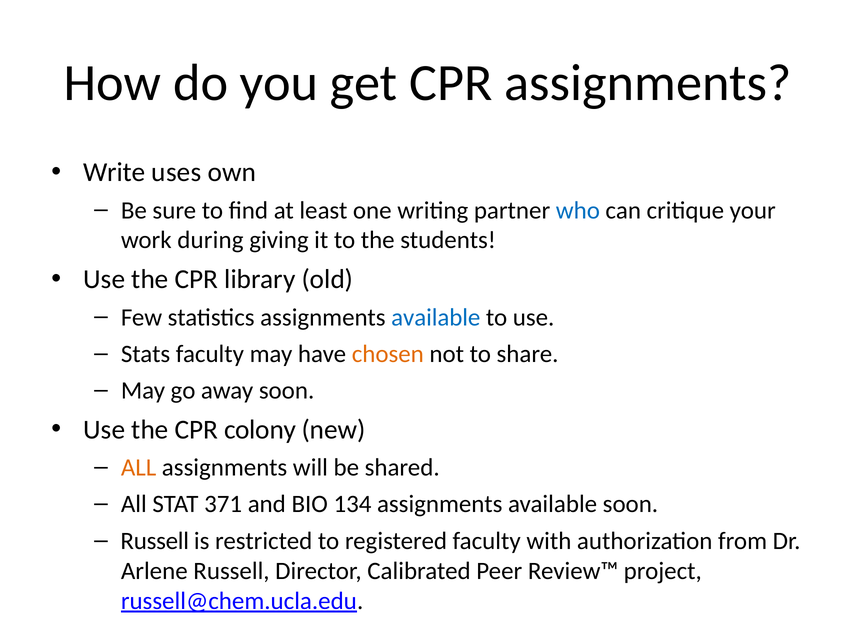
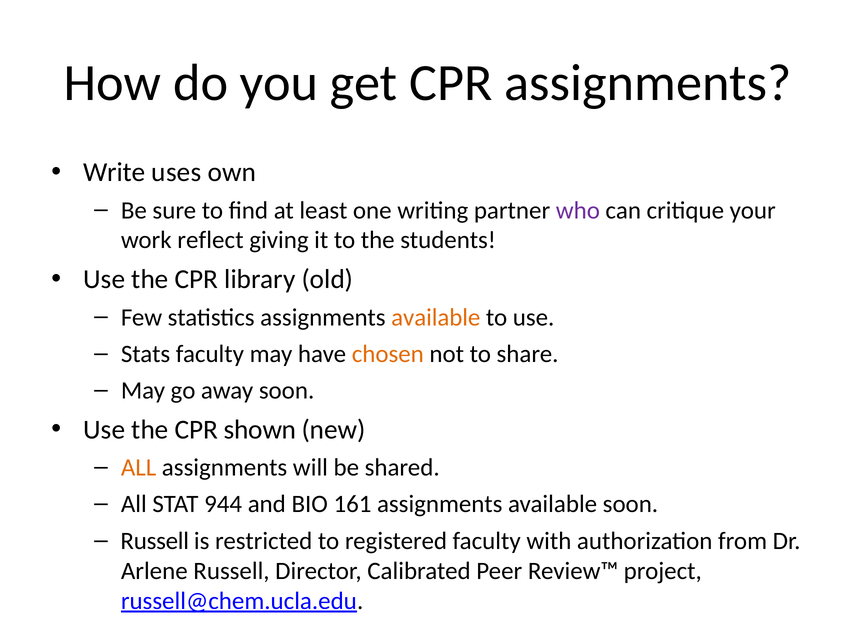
who colour: blue -> purple (578, 210)
during: during -> reflect (210, 240)
available colour: blue -> orange (436, 317)
colony: colony -> shown (260, 430)
371: 371 -> 944 (223, 504)
134: 134 -> 161 (352, 504)
